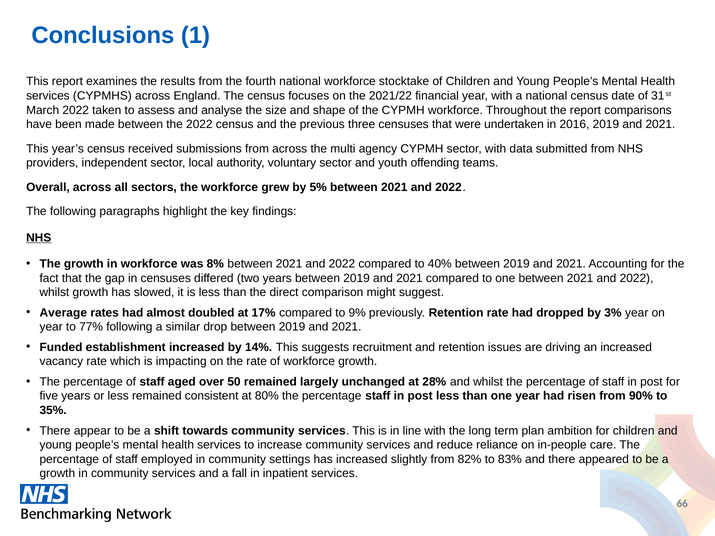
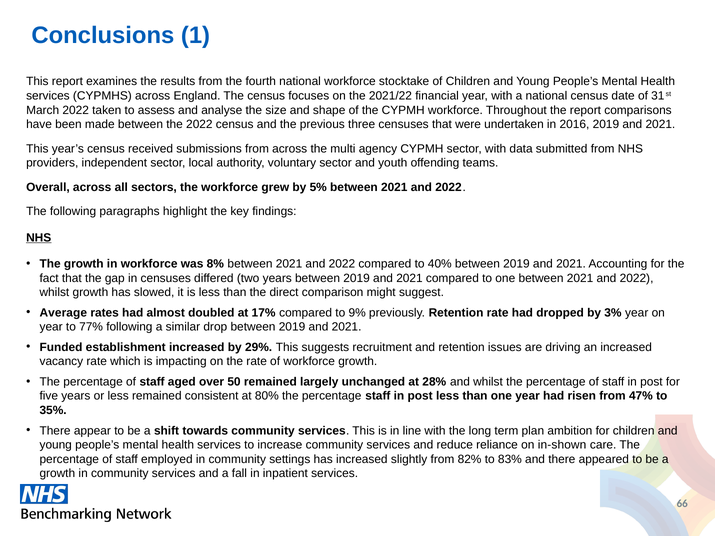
14%: 14% -> 29% (259, 347)
90%: 90% -> 47% (641, 396)
in-people: in-people -> in-shown (562, 445)
